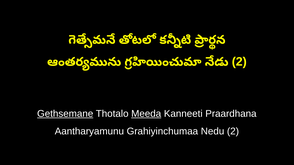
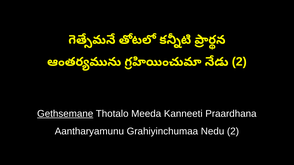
Meeda underline: present -> none (146, 114)
